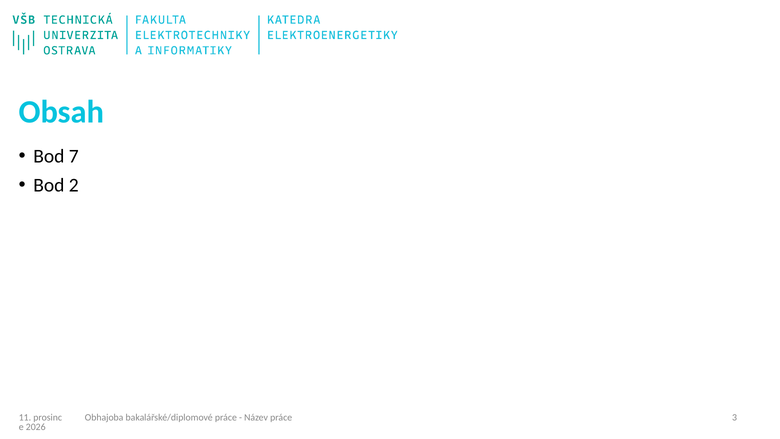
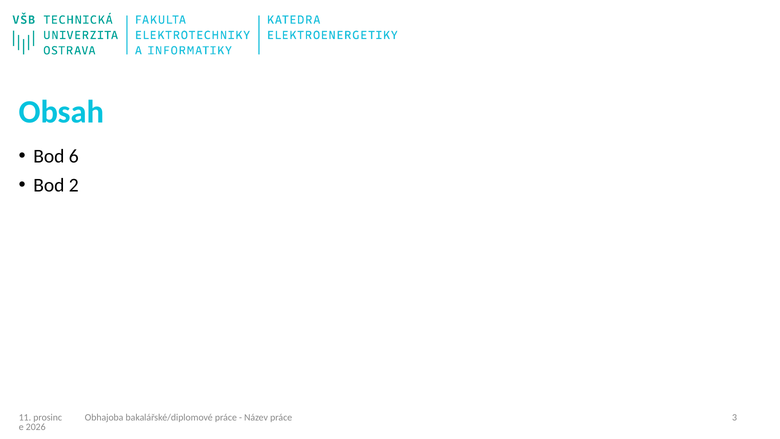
7: 7 -> 6 (74, 156)
